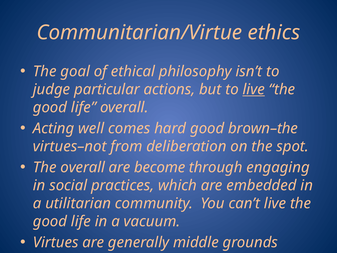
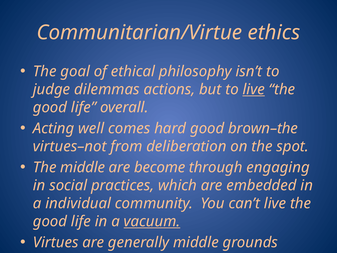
particular: particular -> dilemmas (107, 89)
The overall: overall -> middle (83, 167)
utilitarian: utilitarian -> individual (78, 203)
vacuum underline: none -> present (152, 221)
